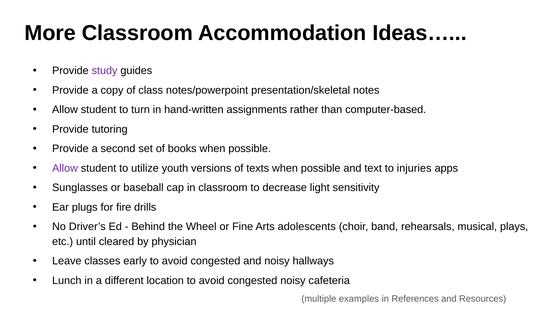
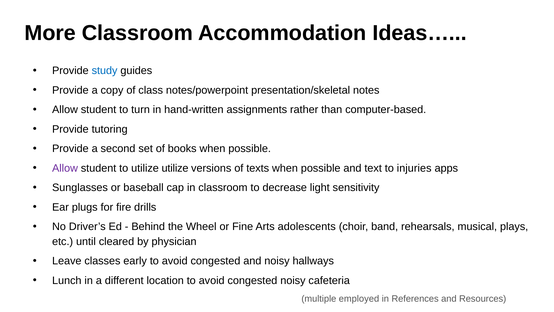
study colour: purple -> blue (105, 71)
utilize youth: youth -> utilize (175, 168)
examples: examples -> employed (359, 298)
